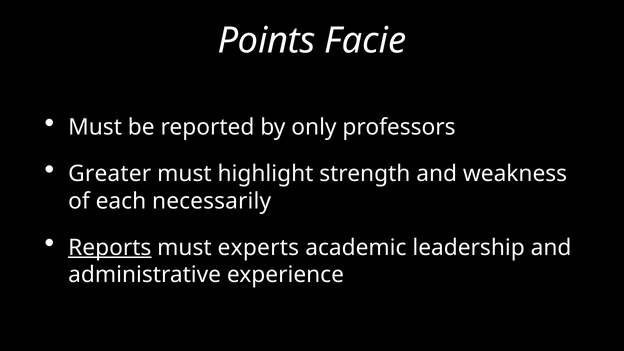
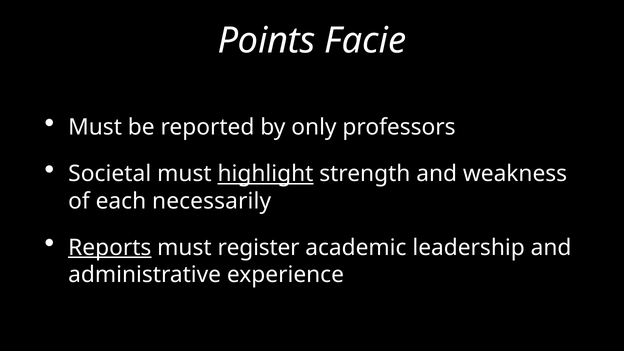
Greater: Greater -> Societal (110, 174)
highlight underline: none -> present (265, 174)
experts: experts -> register (259, 248)
